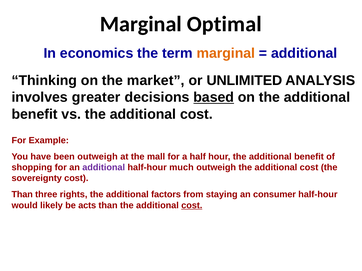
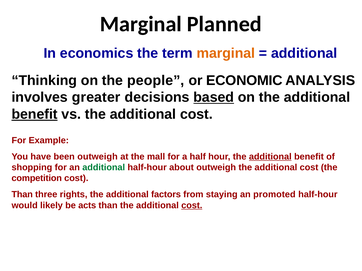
Optimal: Optimal -> Planned (224, 24)
market: market -> people (156, 81)
UNLIMITED: UNLIMITED -> ECONOMIC (244, 81)
benefit underline: none -> present (35, 114)
additional underline: none -> present (270, 157)
additional colour: purple -> green (104, 168)
much: much -> about (182, 168)
sovereignty: sovereignty -> competition (37, 179)
consumer: consumer -> promoted (274, 195)
